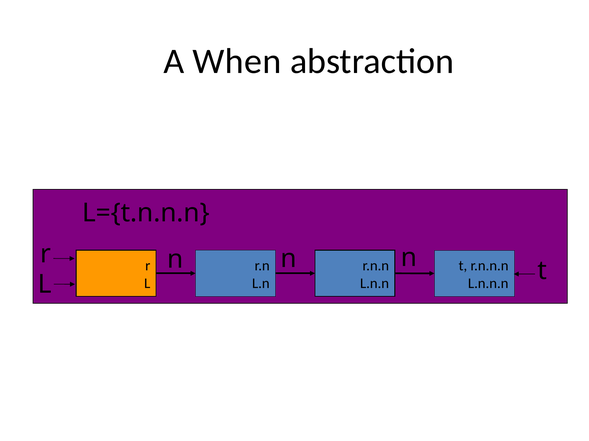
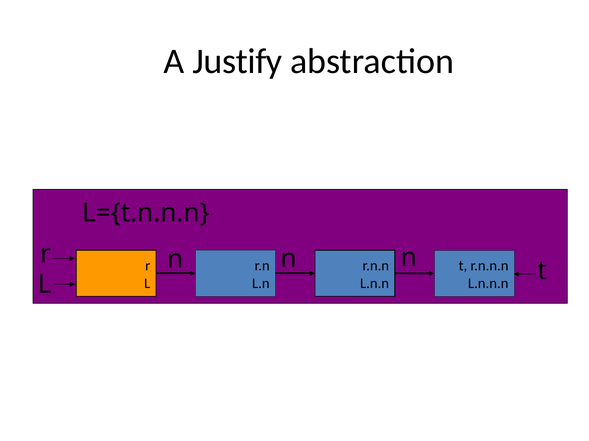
When: When -> Justify (237, 61)
